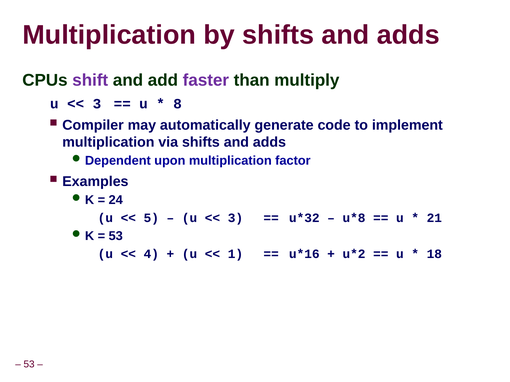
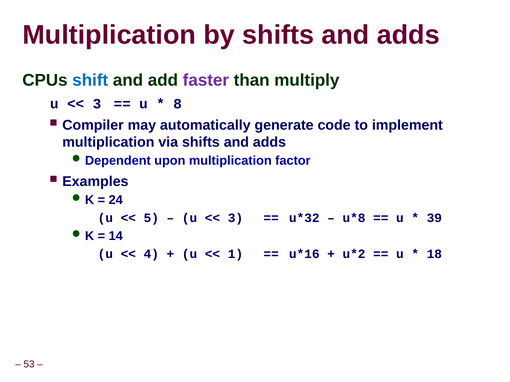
shift colour: purple -> blue (90, 80)
21: 21 -> 39 (434, 218)
53: 53 -> 14 (116, 236)
